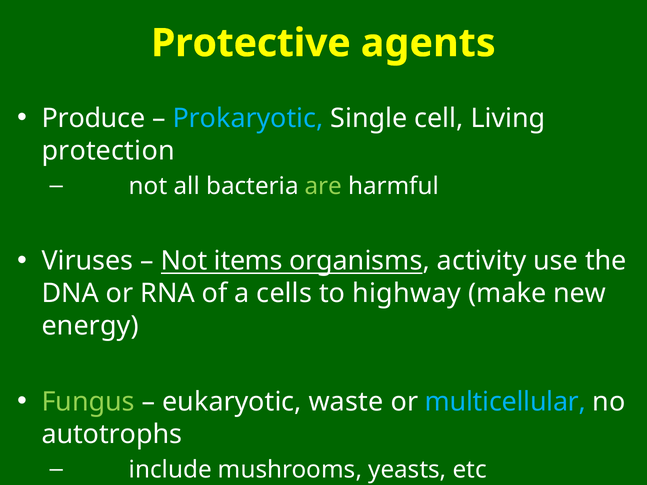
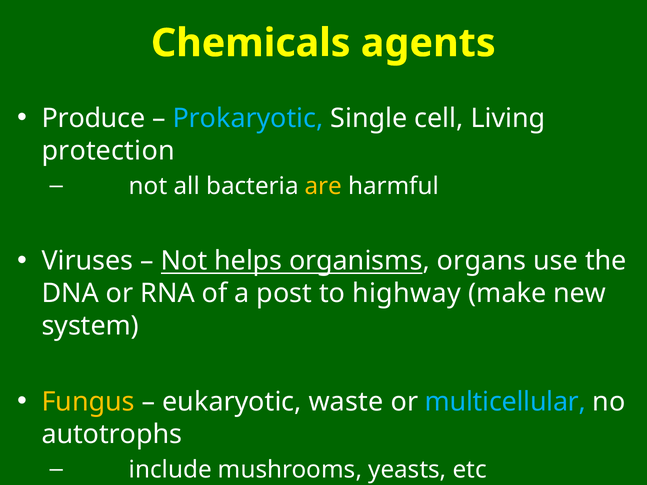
Protective: Protective -> Chemicals (251, 43)
are colour: light green -> yellow (323, 186)
items: items -> helps (248, 261)
activity: activity -> organs (482, 261)
cells: cells -> post (284, 293)
energy: energy -> system (90, 326)
Fungus colour: light green -> yellow (88, 402)
